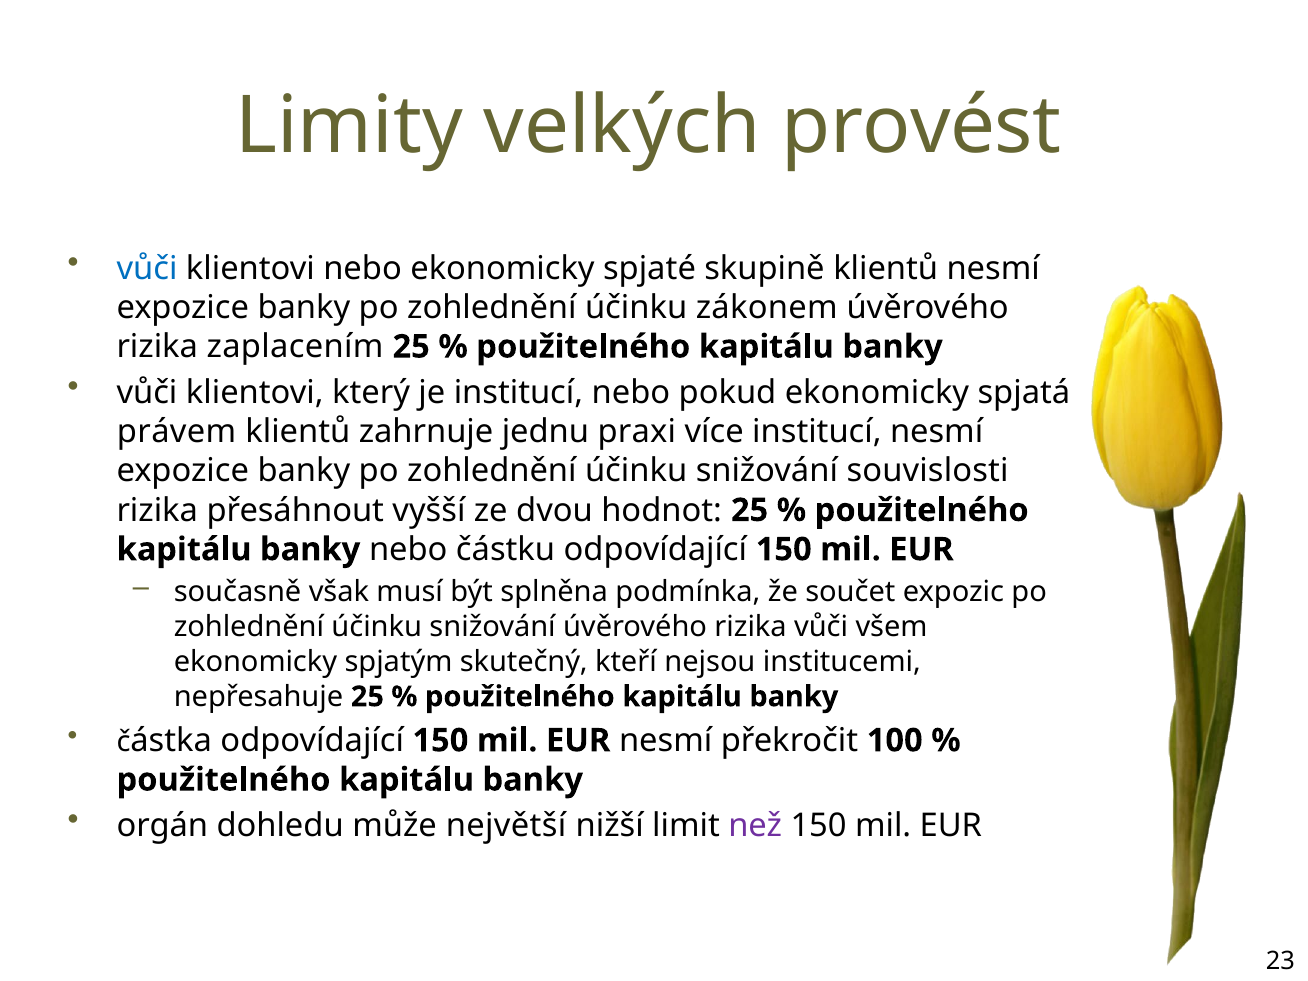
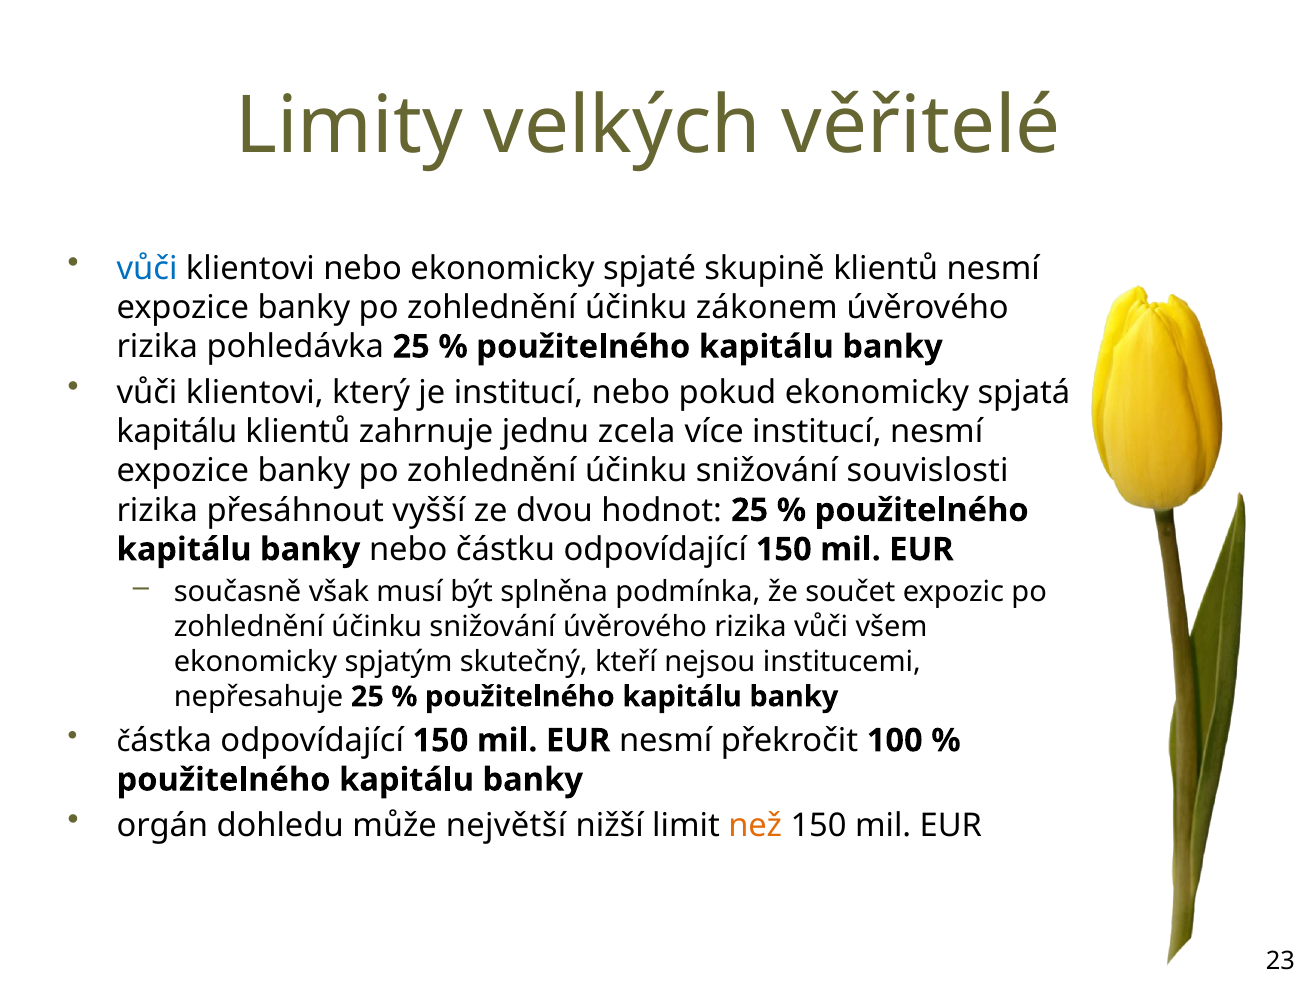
provést: provést -> věřitelé (921, 127)
zaplacením: zaplacením -> pohledávka (295, 347)
právem: právem -> kapitálu (177, 432)
praxi: praxi -> zcela (637, 432)
než colour: purple -> orange (755, 826)
